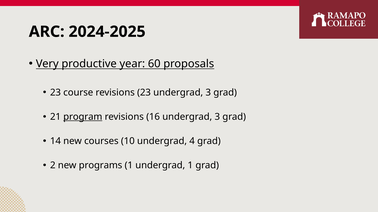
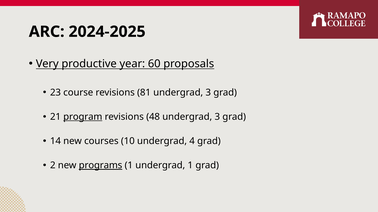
revisions 23: 23 -> 81 (144, 93)
16: 16 -> 48 (153, 117)
programs underline: none -> present (101, 166)
